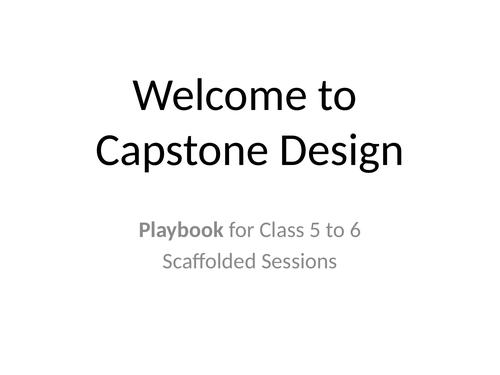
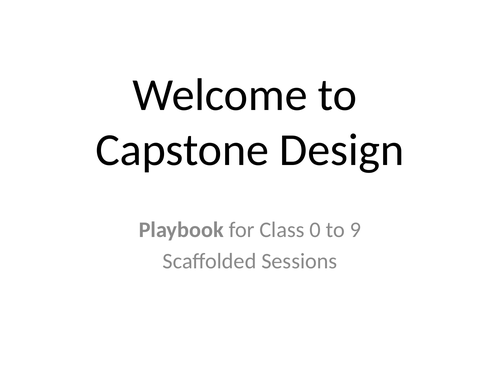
5: 5 -> 0 (315, 230)
6: 6 -> 9 (355, 230)
